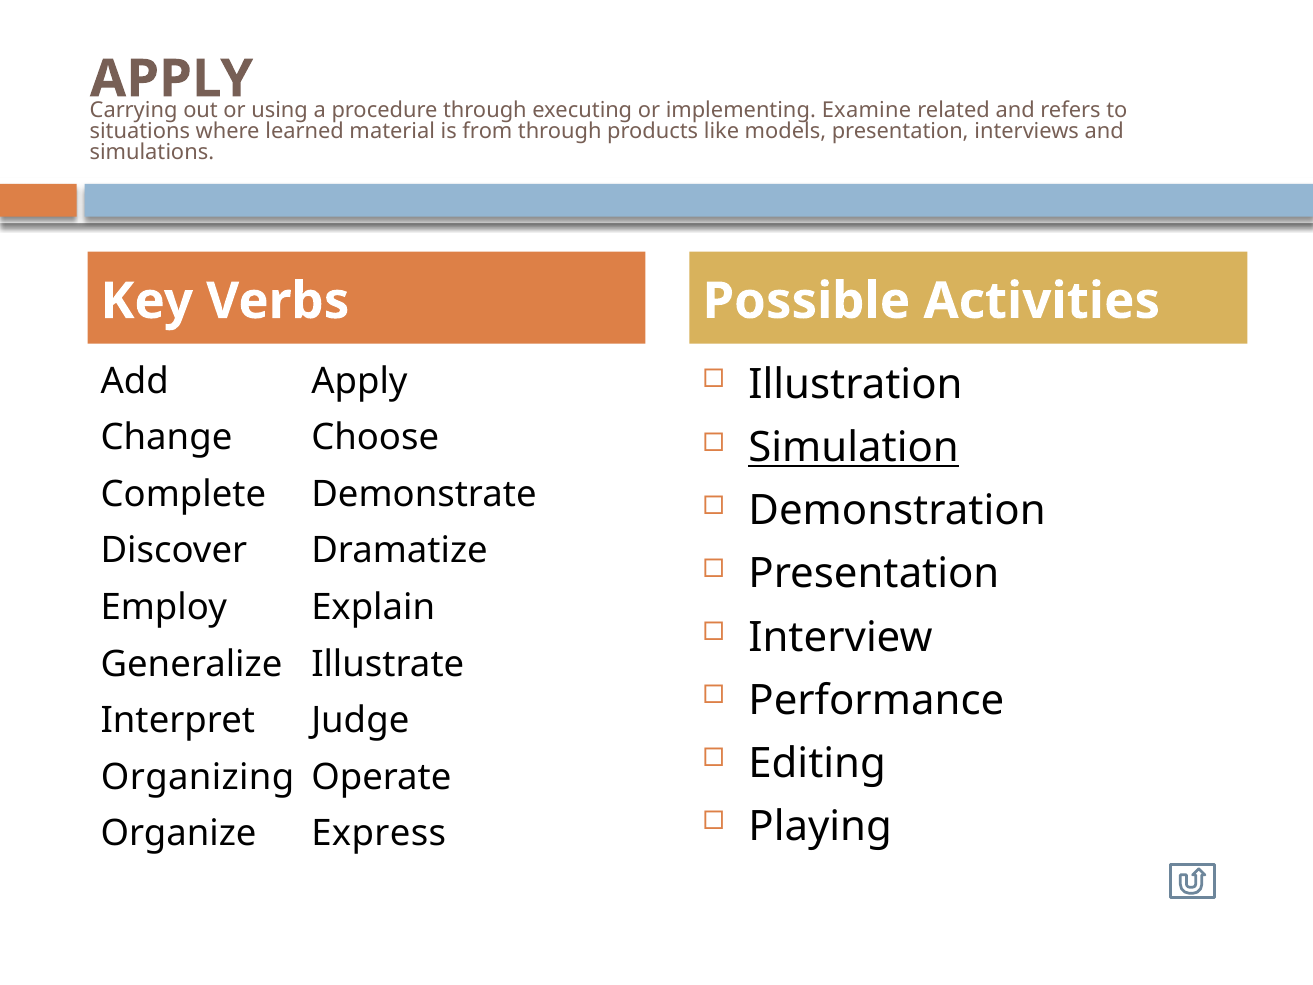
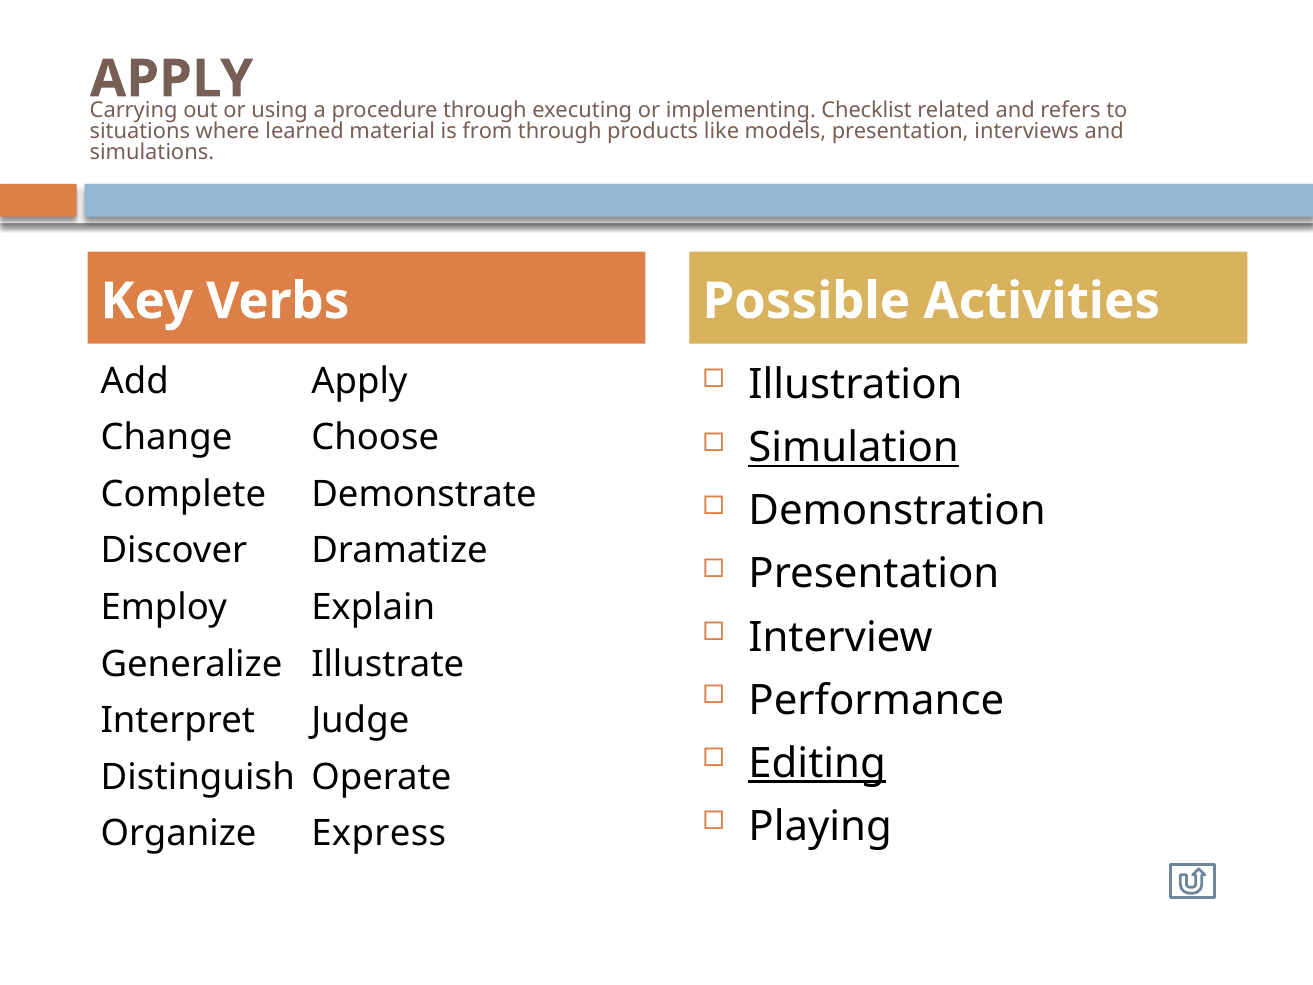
Examine: Examine -> Checklist (867, 110)
Editing underline: none -> present (817, 763)
Organizing: Organizing -> Distinguish (198, 777)
